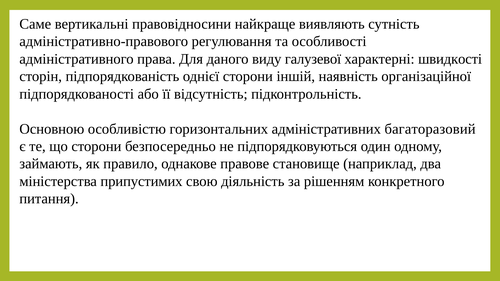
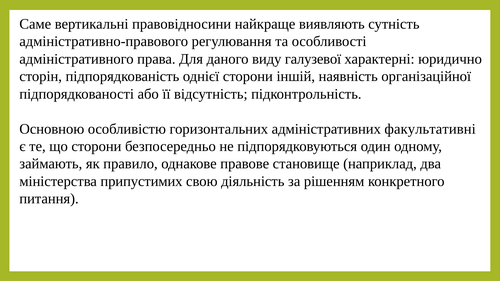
швидкості: швидкості -> юридично (450, 59)
багаторазовий: багаторазовий -> факультативні (430, 129)
